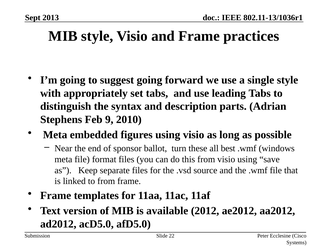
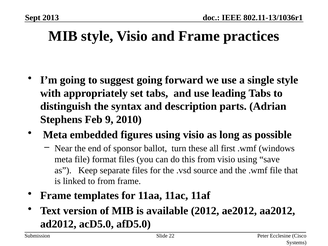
best: best -> first (228, 148)
